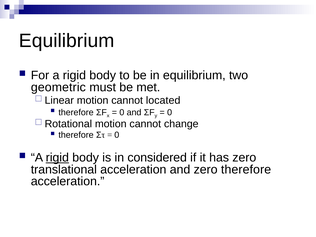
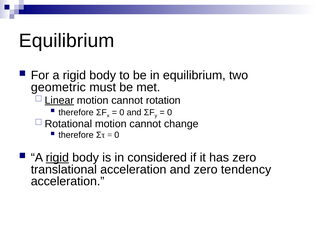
Linear underline: none -> present (59, 100)
located: located -> rotation (163, 100)
zero therefore: therefore -> tendency (246, 169)
